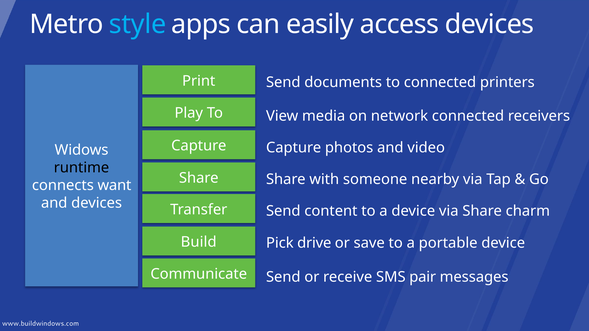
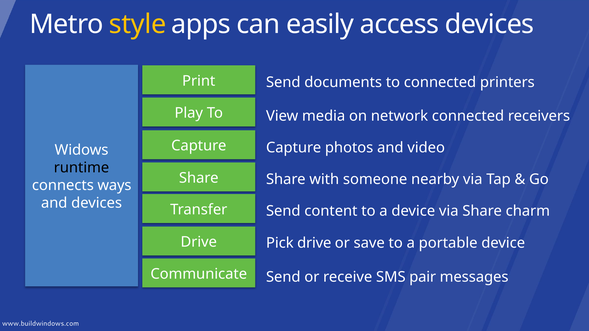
style colour: light blue -> yellow (138, 24)
want: want -> ways (114, 186)
Build: Build -> Drive (199, 242)
